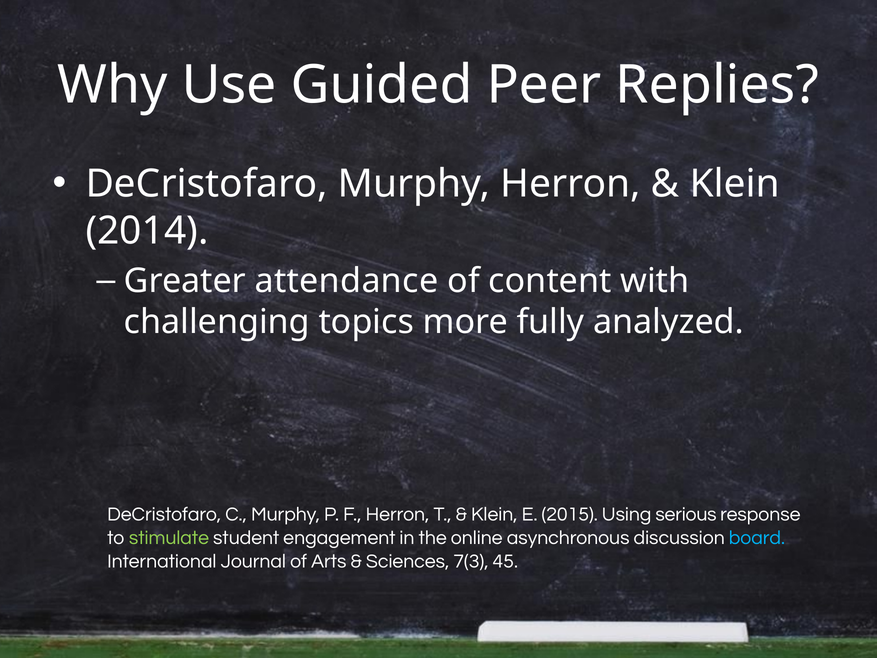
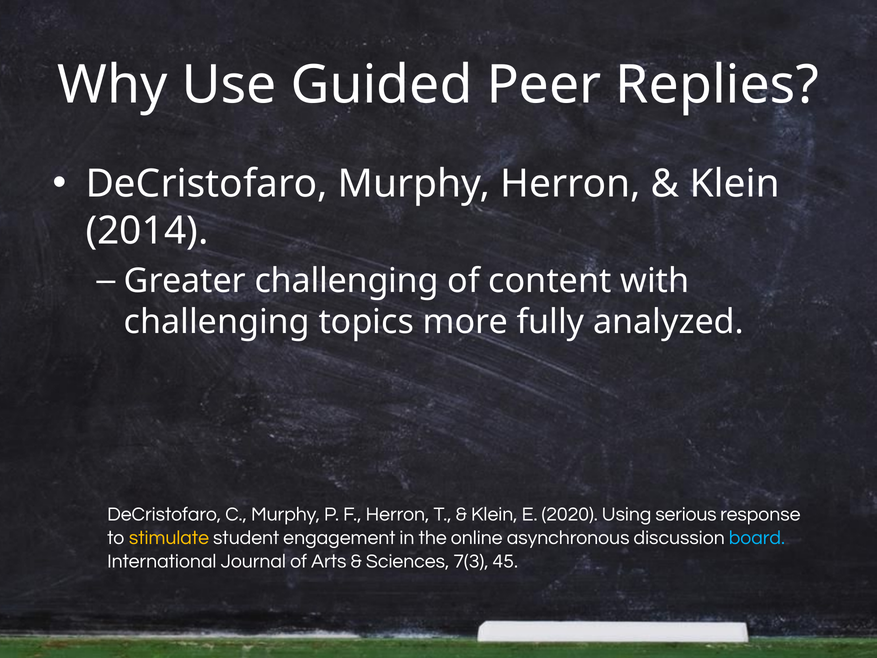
Greater attendance: attendance -> challenging (347, 281)
2015: 2015 -> 2020 (570, 514)
stimulate colour: light green -> yellow (169, 537)
